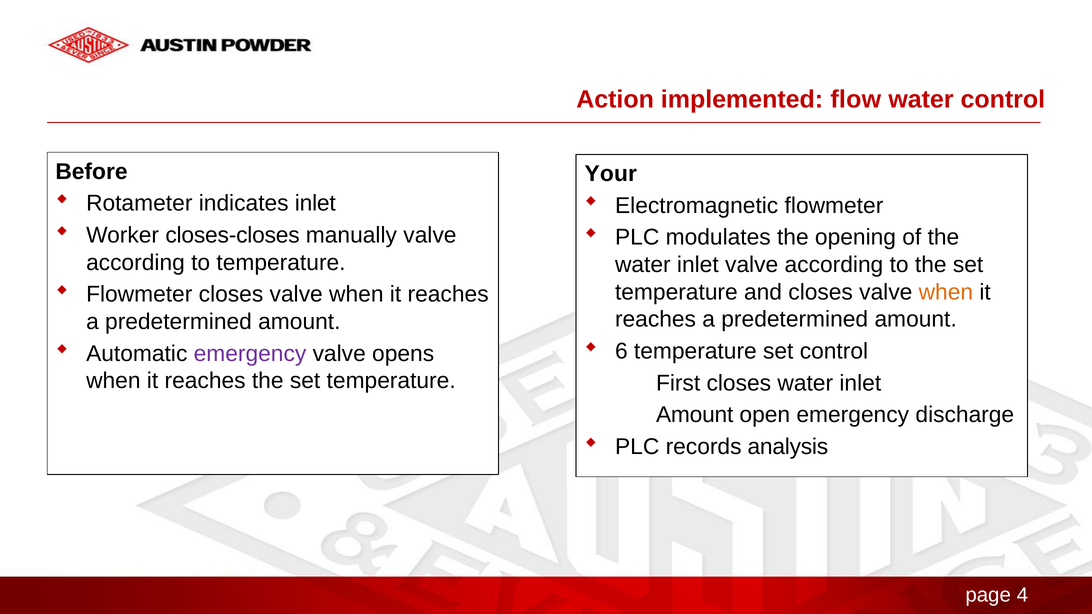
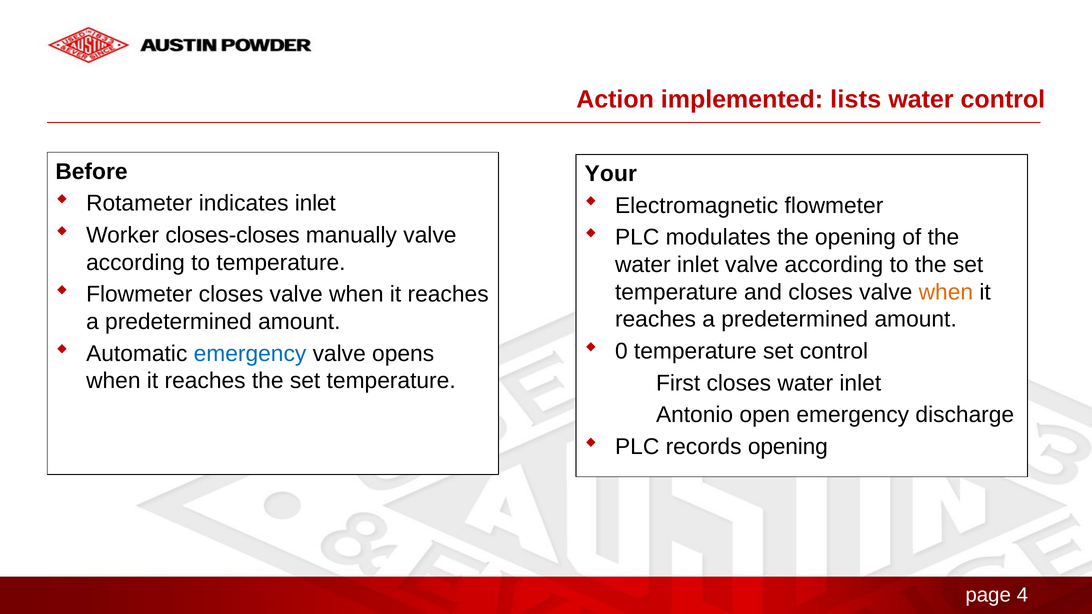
flow: flow -> lists (856, 99)
6: 6 -> 0 (621, 351)
emergency colour: purple -> blue (250, 354)
Amount: Amount -> Antonio (695, 415)
records analysis: analysis -> opening (788, 447)
